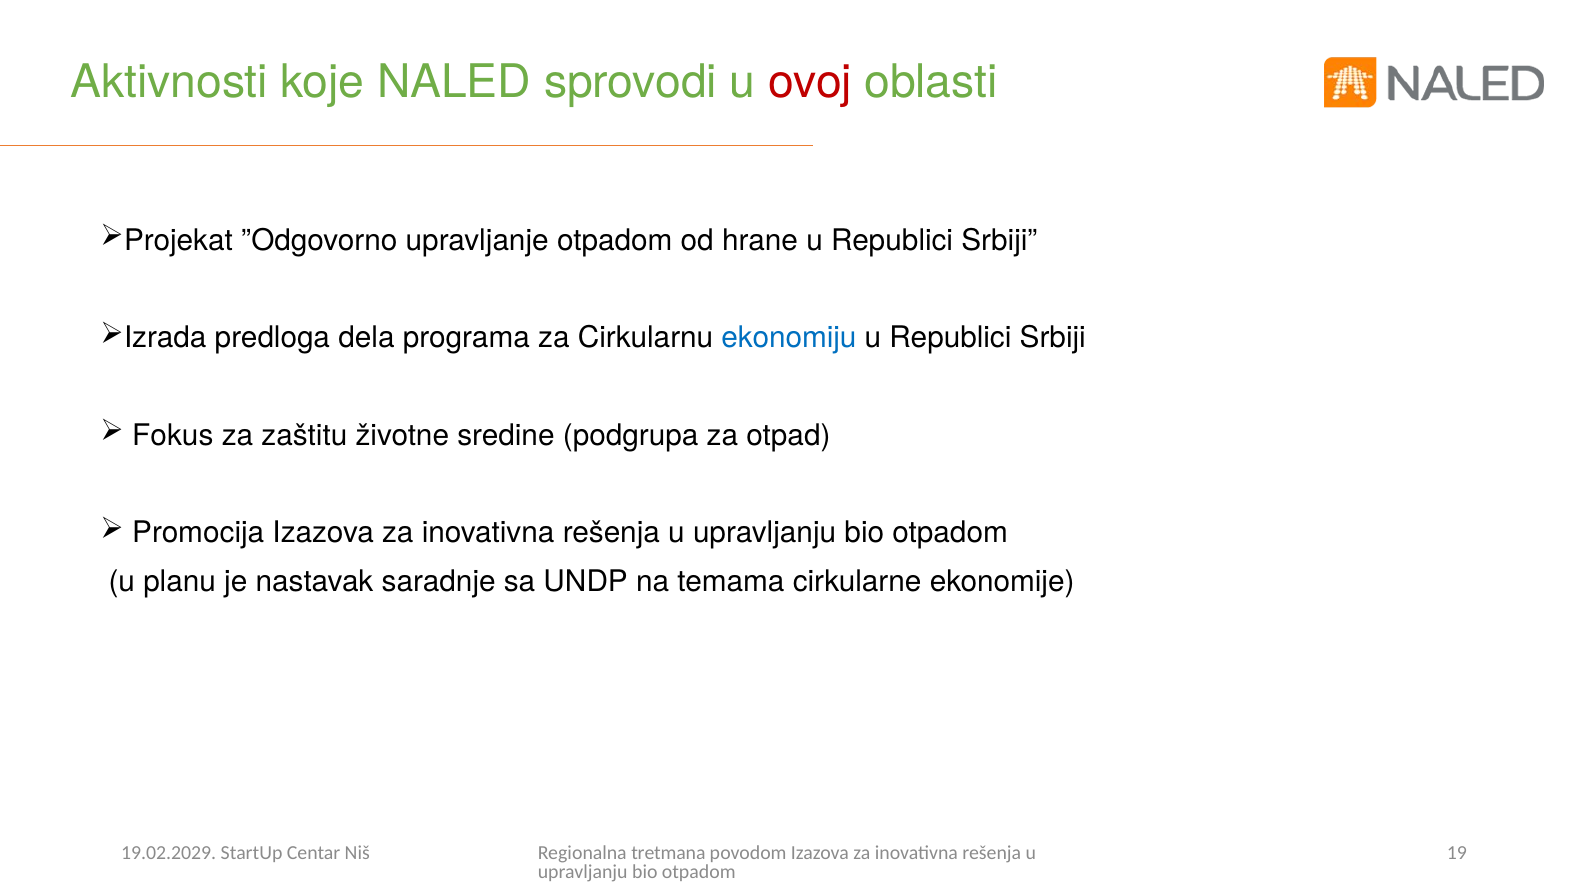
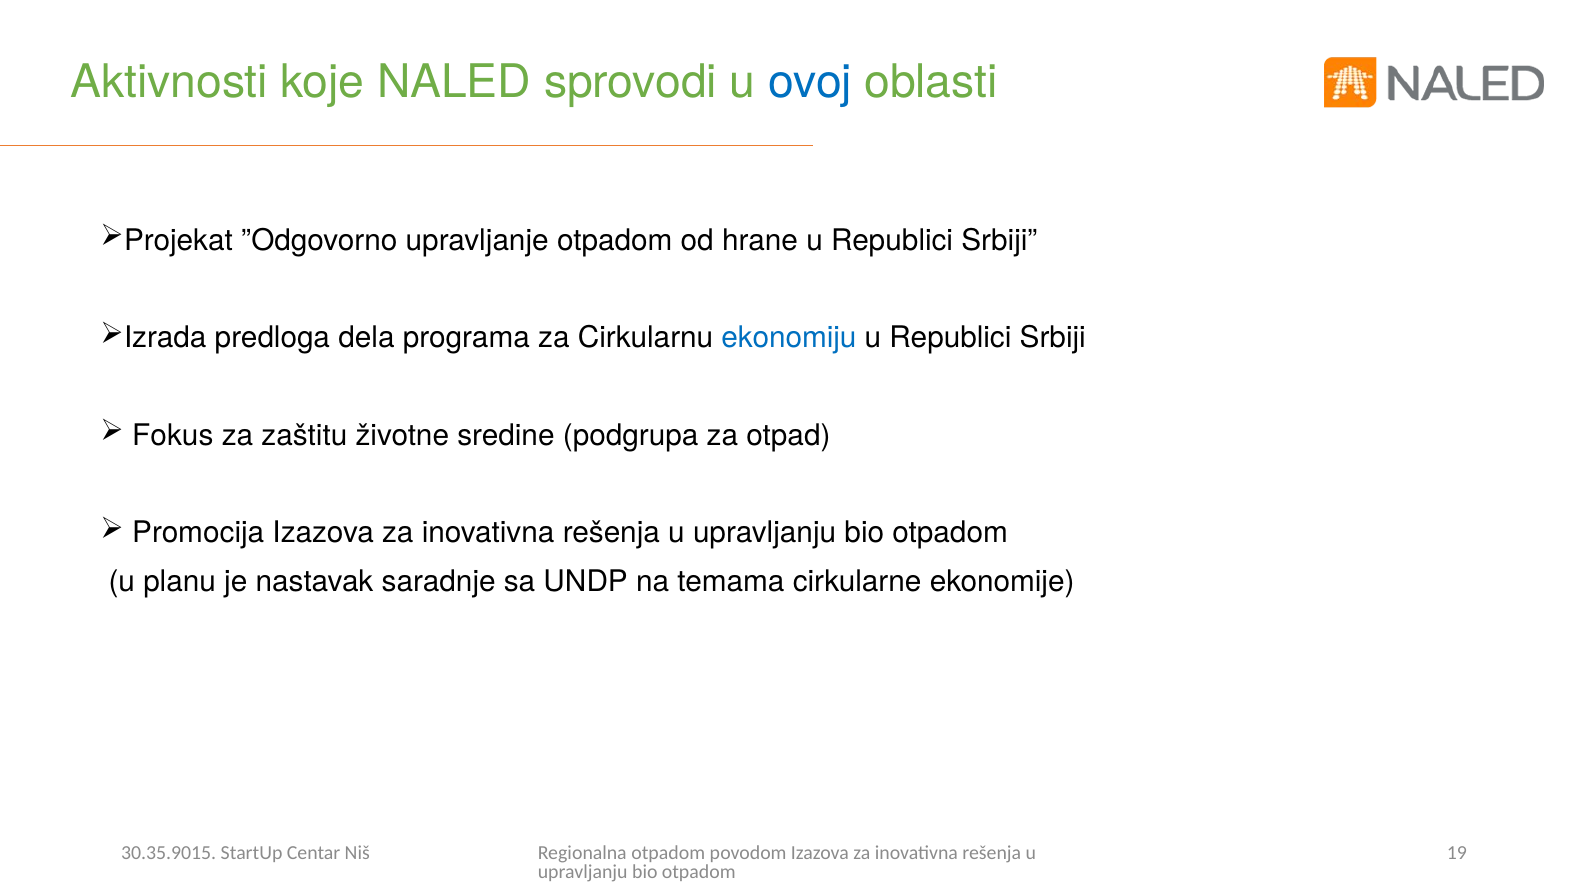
ovoj colour: red -> blue (810, 82)
Regionalna tretmana: tretmana -> otpadom (668, 853)
19.02.2029: 19.02.2029 -> 30.35.9015 (169, 853)
